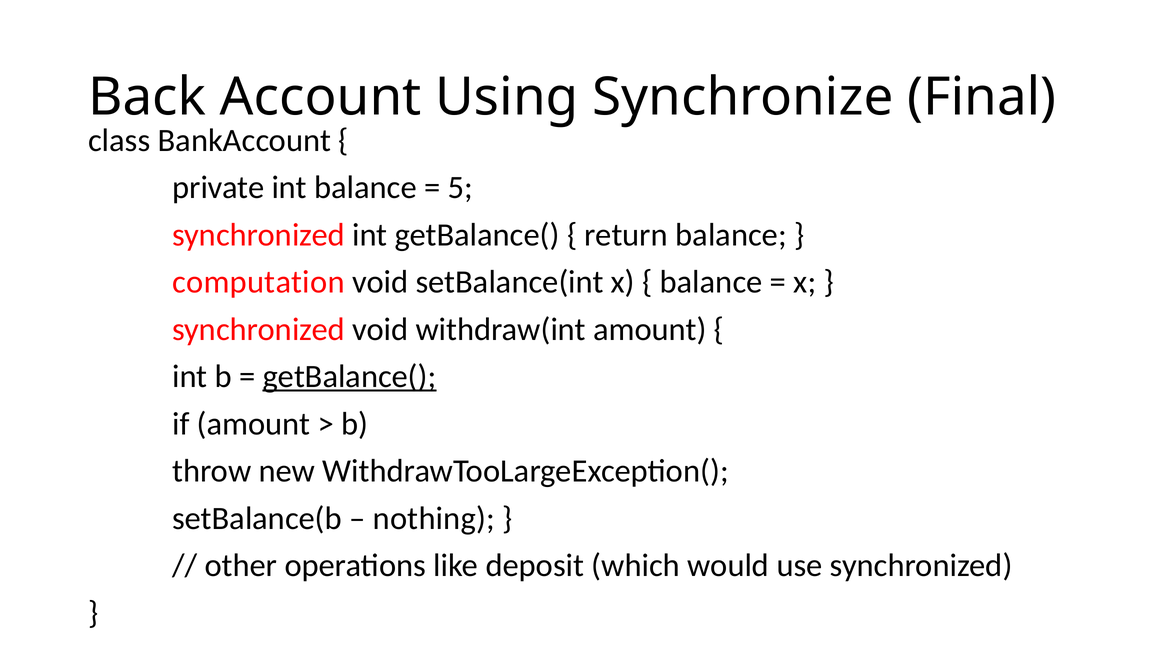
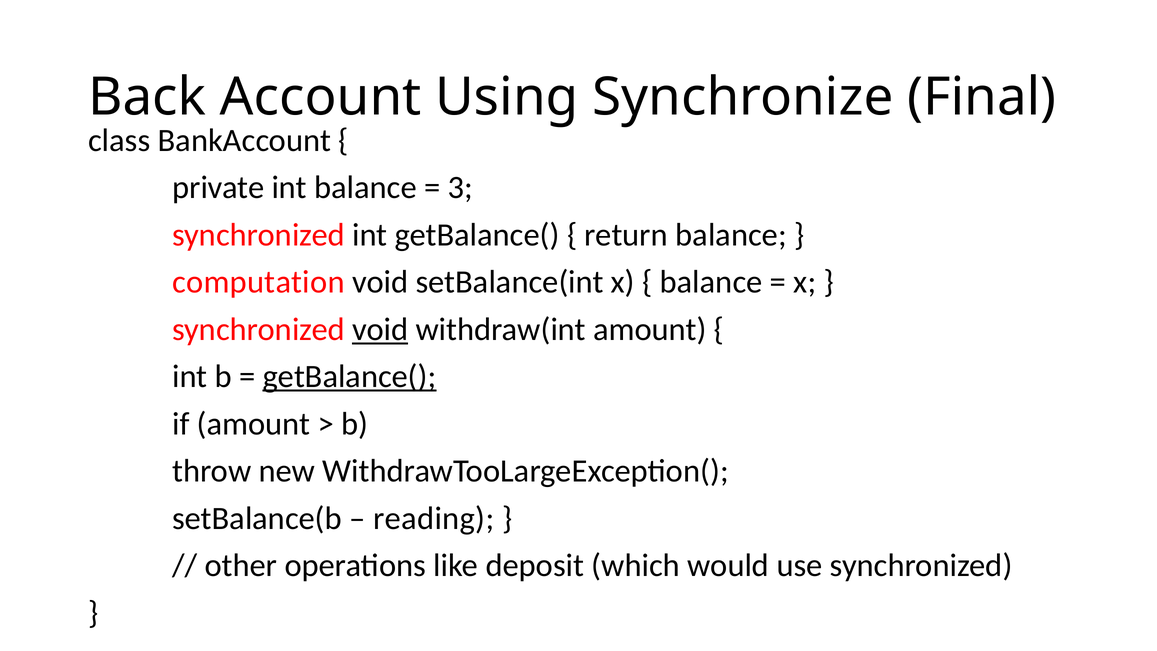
5: 5 -> 3 (460, 188)
void underline: none -> present (380, 329)
nothing: nothing -> reading (434, 518)
